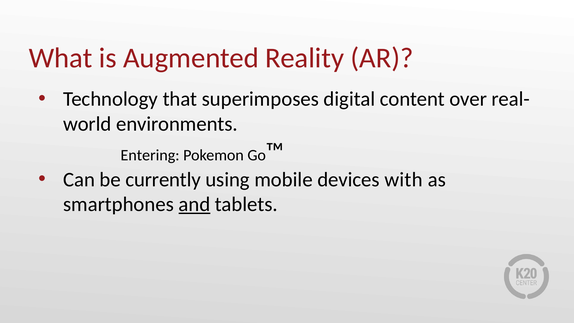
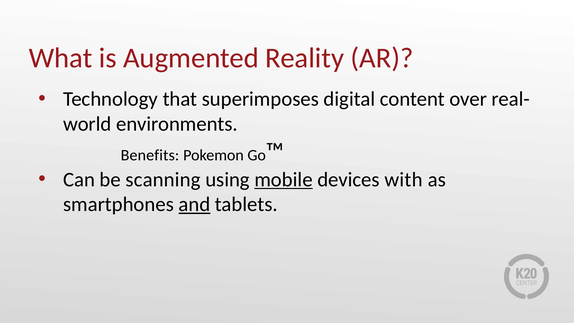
Entering: Entering -> Benefits (150, 155)
currently: currently -> scanning (163, 179)
mobile underline: none -> present (284, 179)
